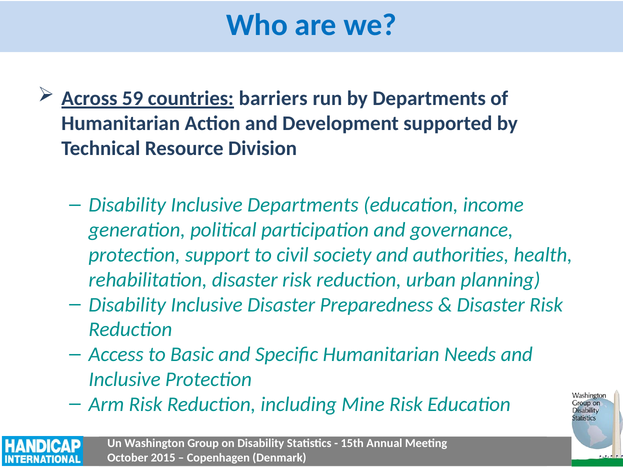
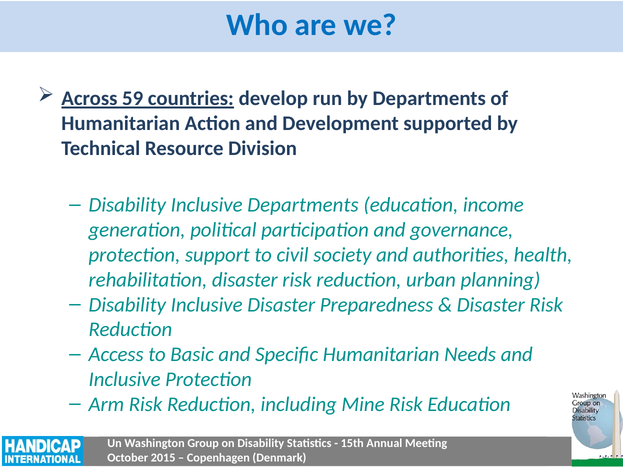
barriers: barriers -> develop (273, 99)
